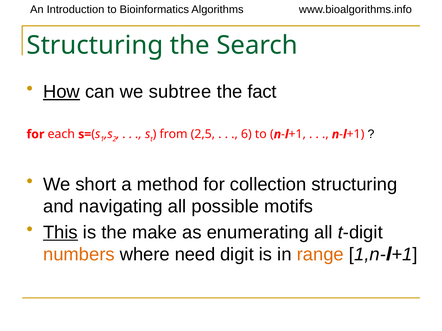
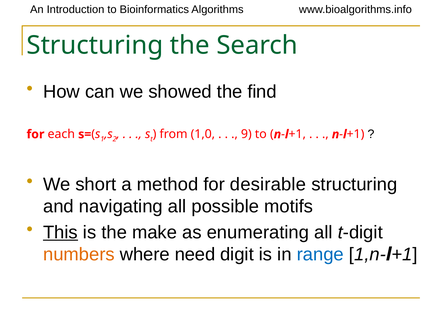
How underline: present -> none (62, 92)
subtree: subtree -> showed (180, 92)
fact: fact -> find (262, 92)
2,5: 2,5 -> 1,0 (203, 134)
6: 6 -> 9 (246, 134)
collection: collection -> desirable (268, 185)
range colour: orange -> blue (320, 255)
